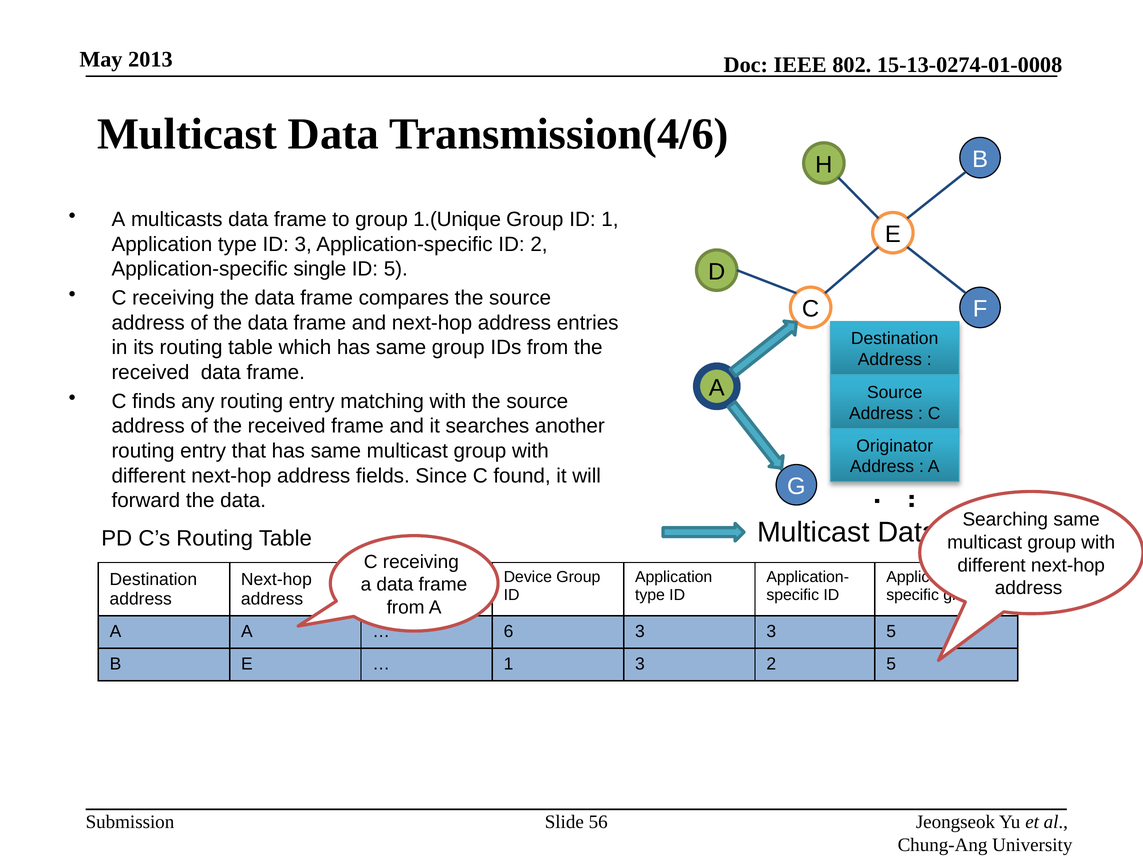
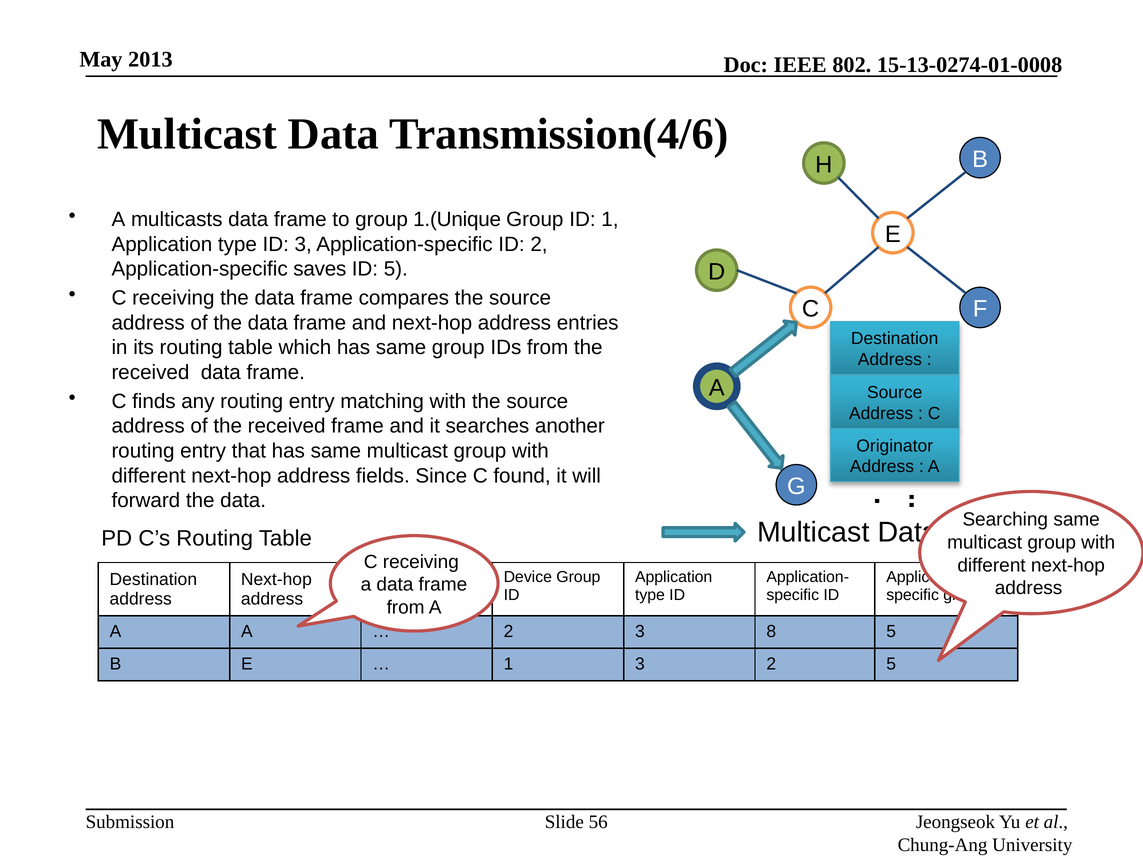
single: single -> saves (320, 269)
6: 6 -> 2 (509, 632)
3 3: 3 -> 8 (771, 632)
